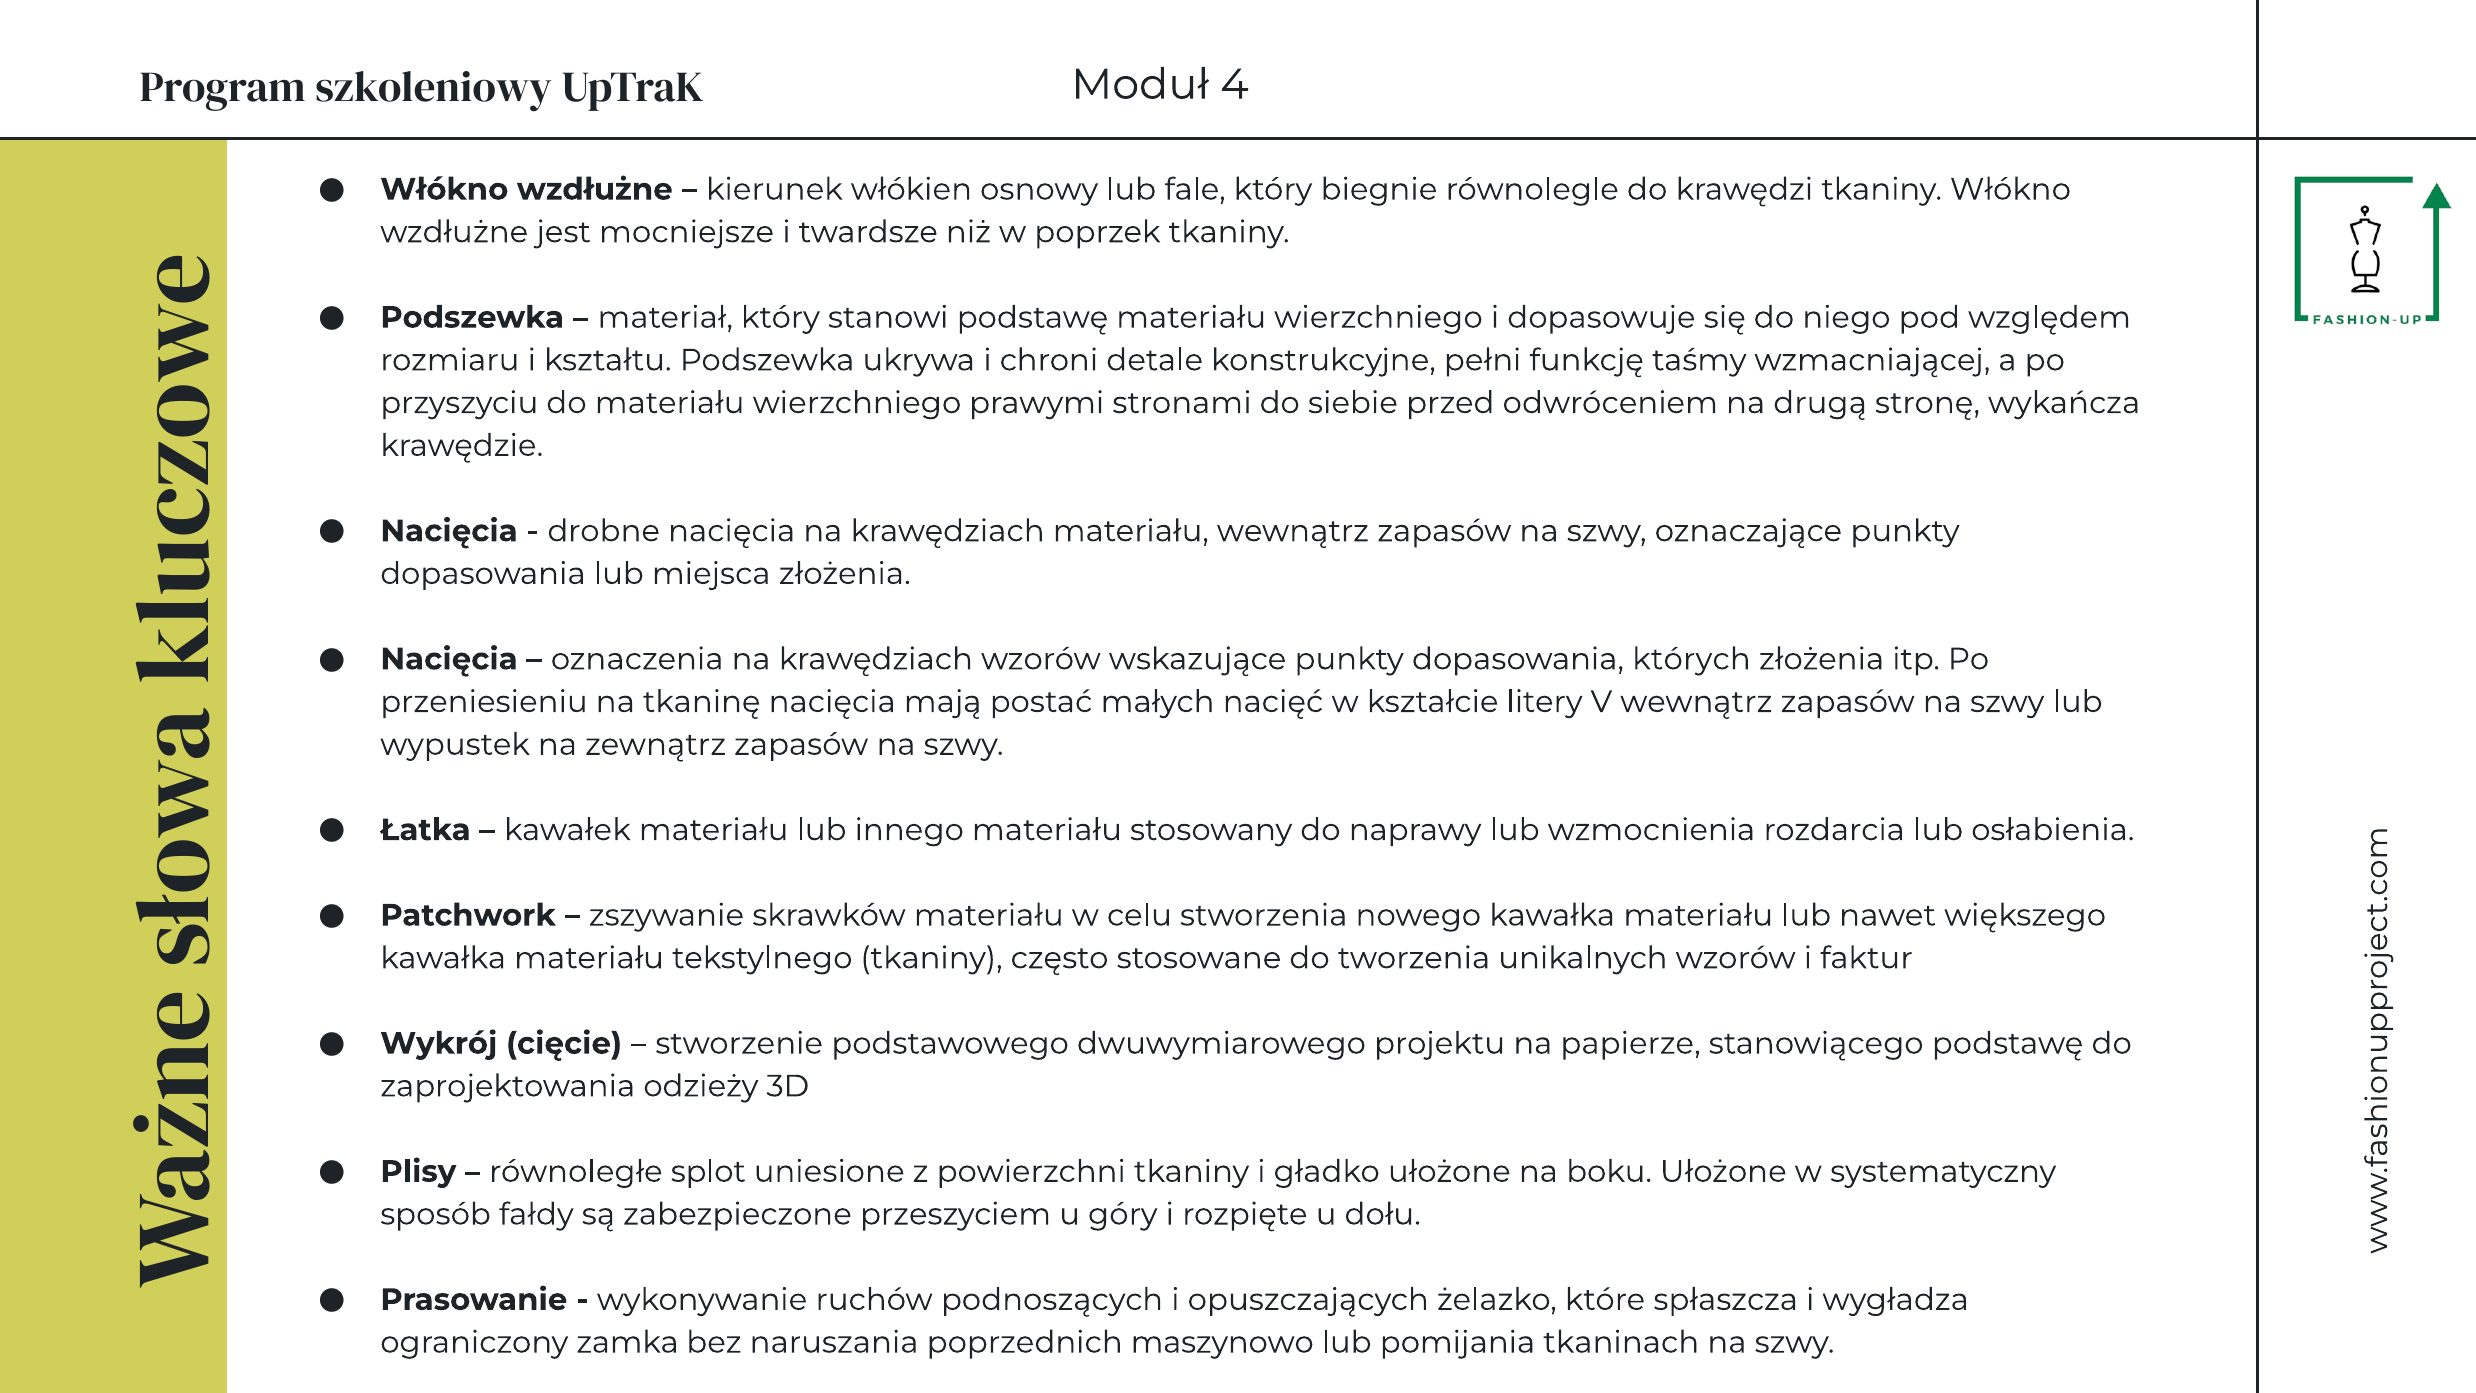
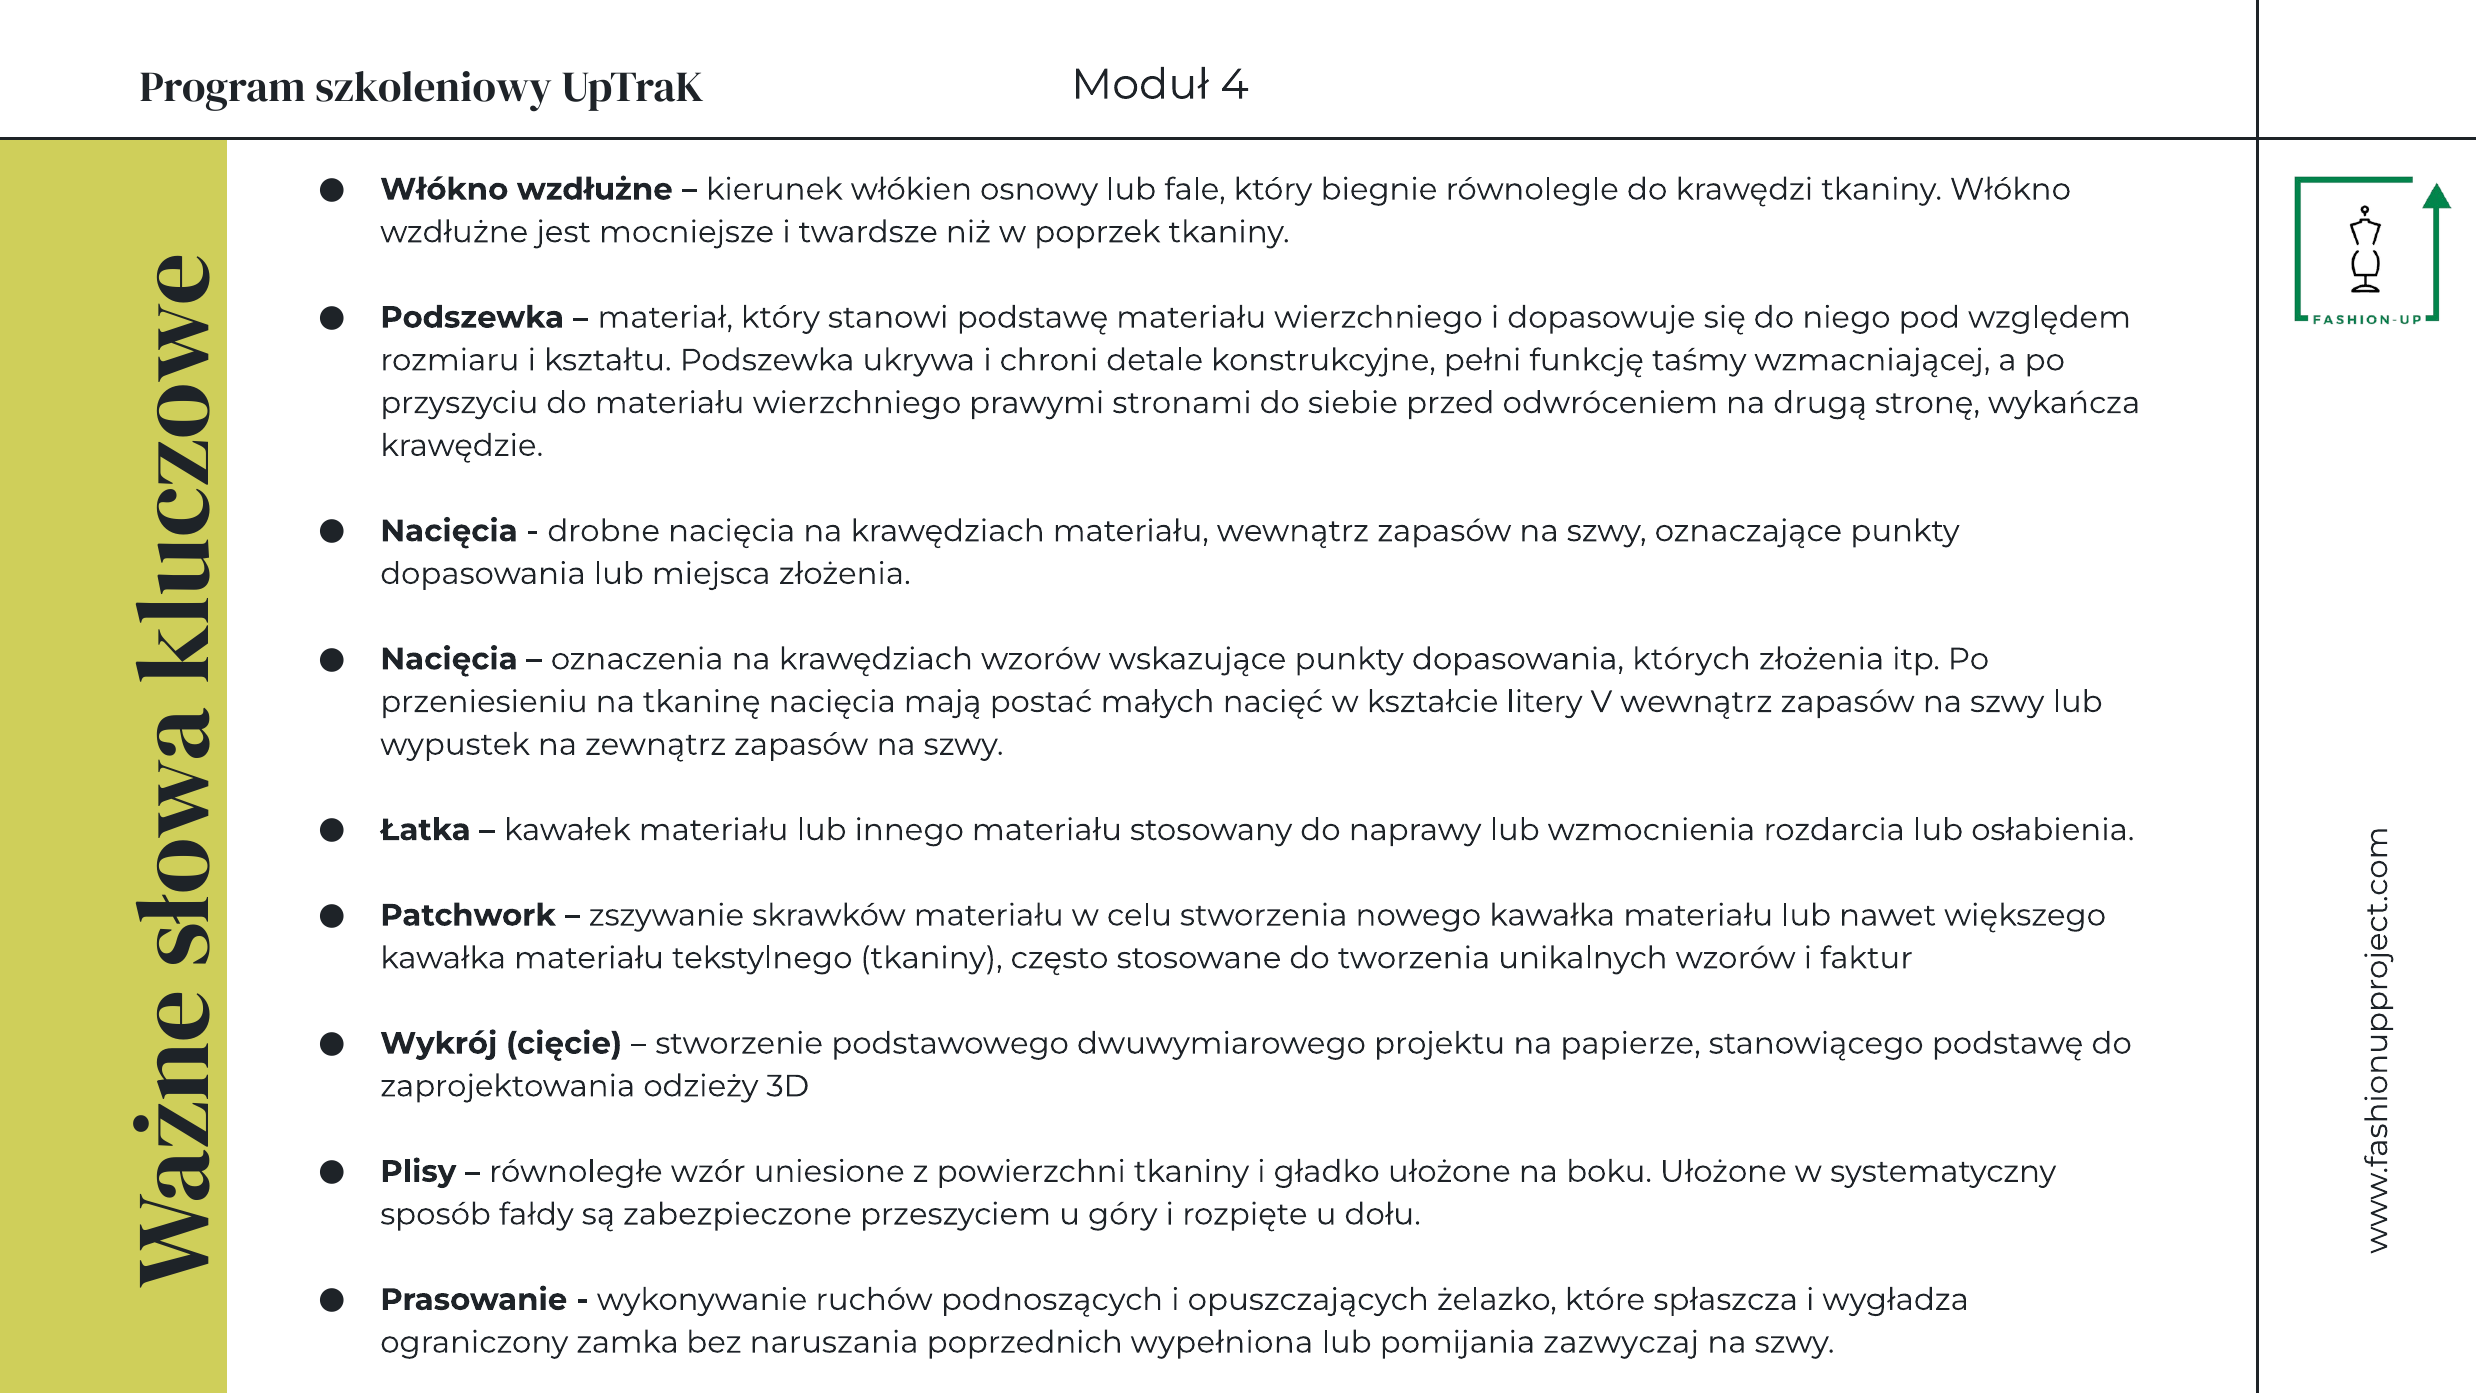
splot: splot -> wzór (708, 1171)
maszynowo: maszynowo -> wypełniona (1222, 1342)
tkaninach: tkaninach -> zazwyczaj (1621, 1342)
